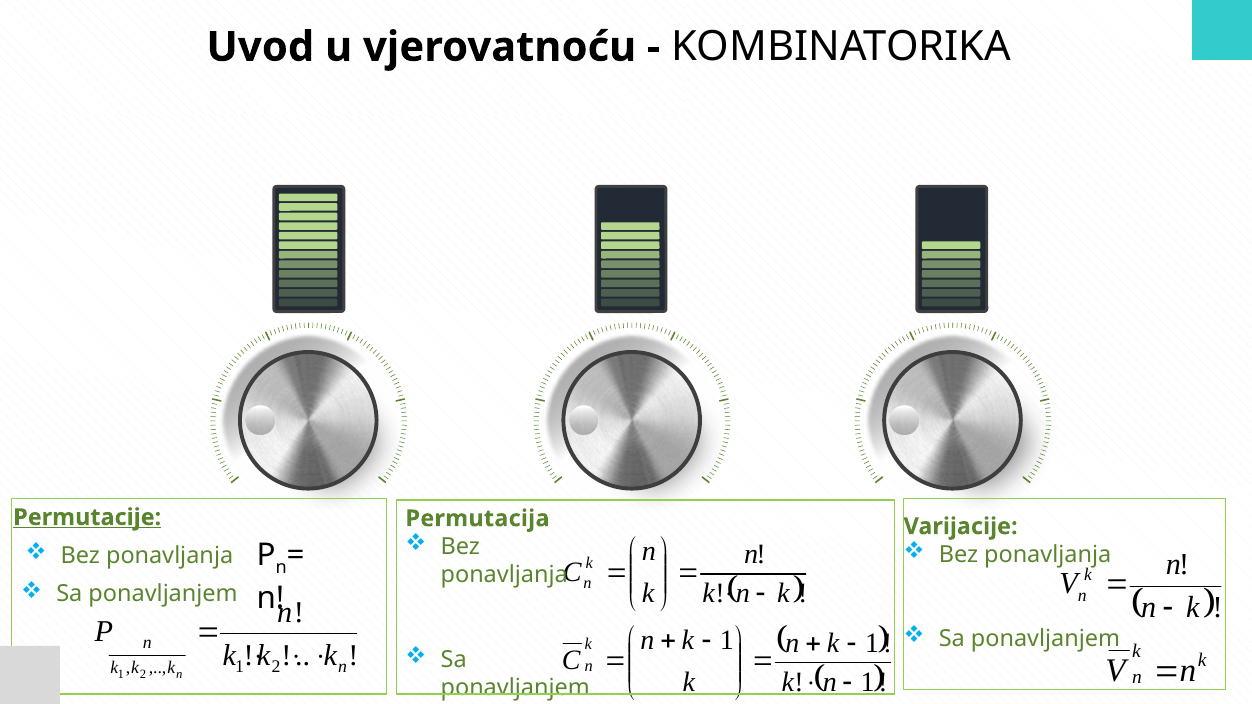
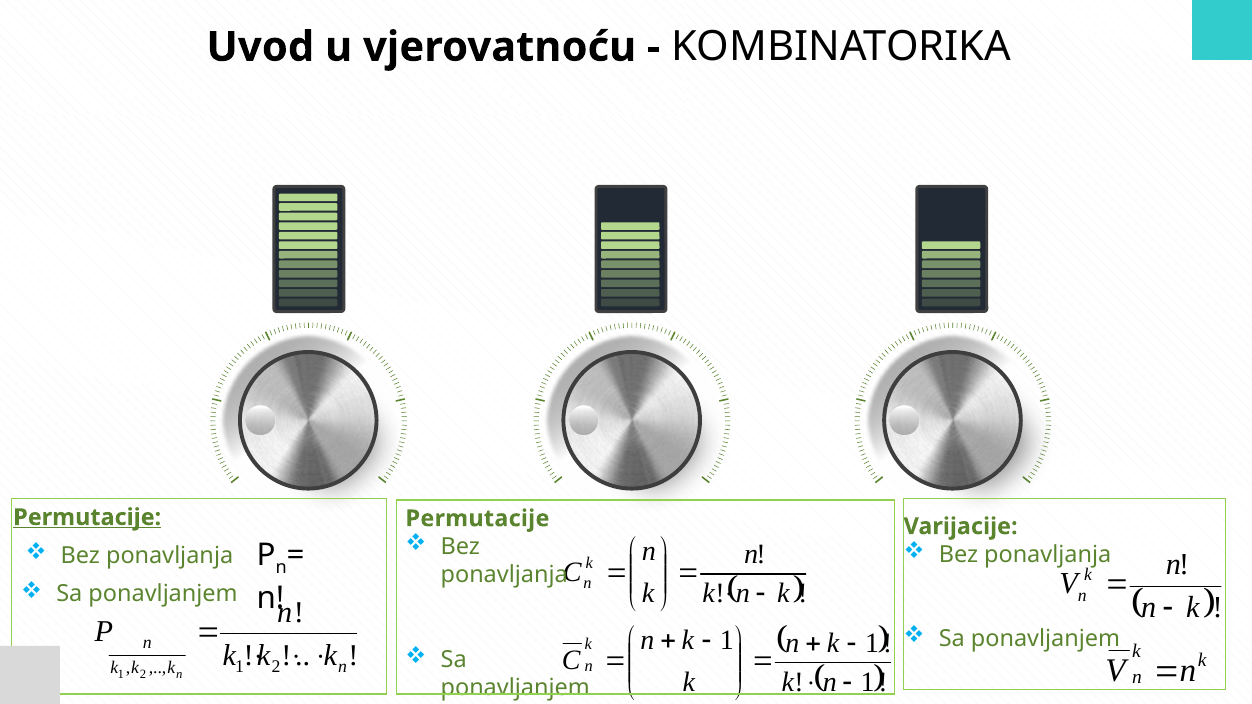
Permutacija: Permutacija -> Permutacije (477, 519)
